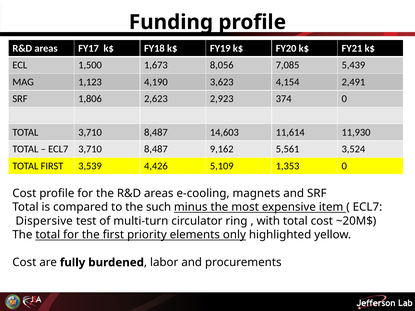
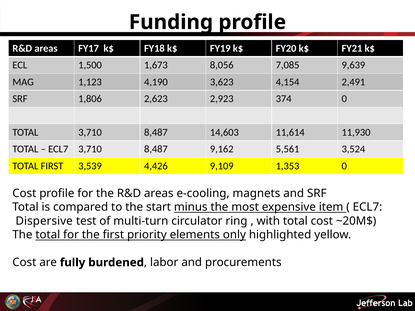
5,439: 5,439 -> 9,639 (353, 65)
5,109: 5,109 -> 9,109 (222, 166)
such: such -> start (159, 207)
